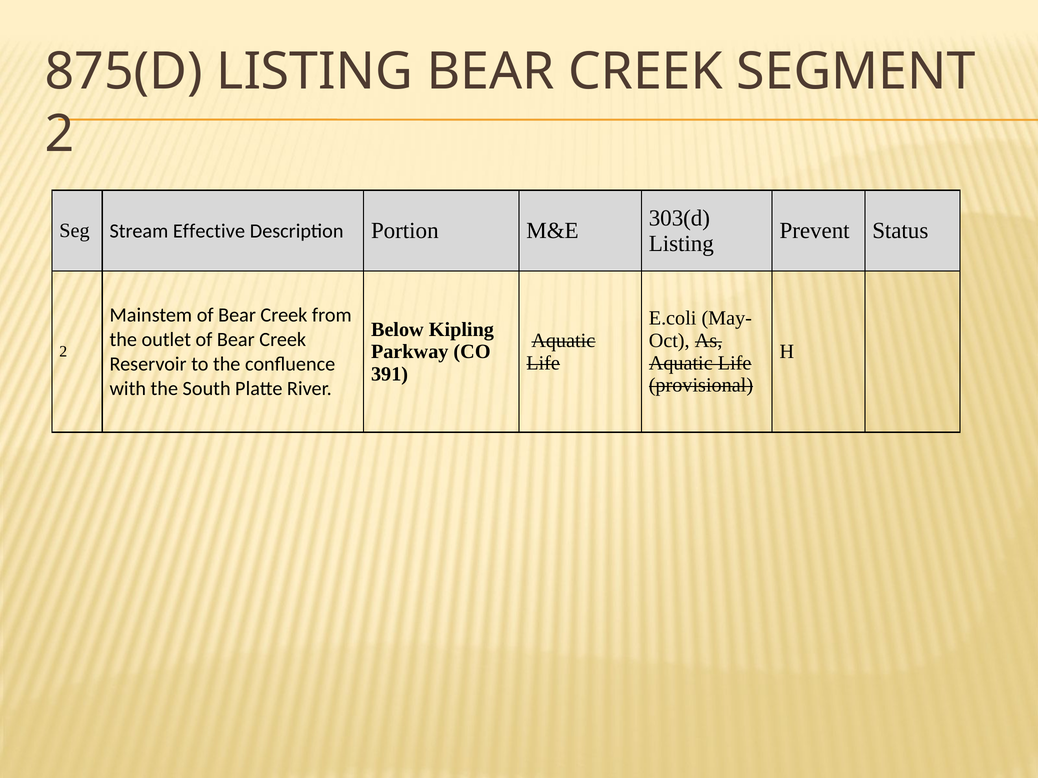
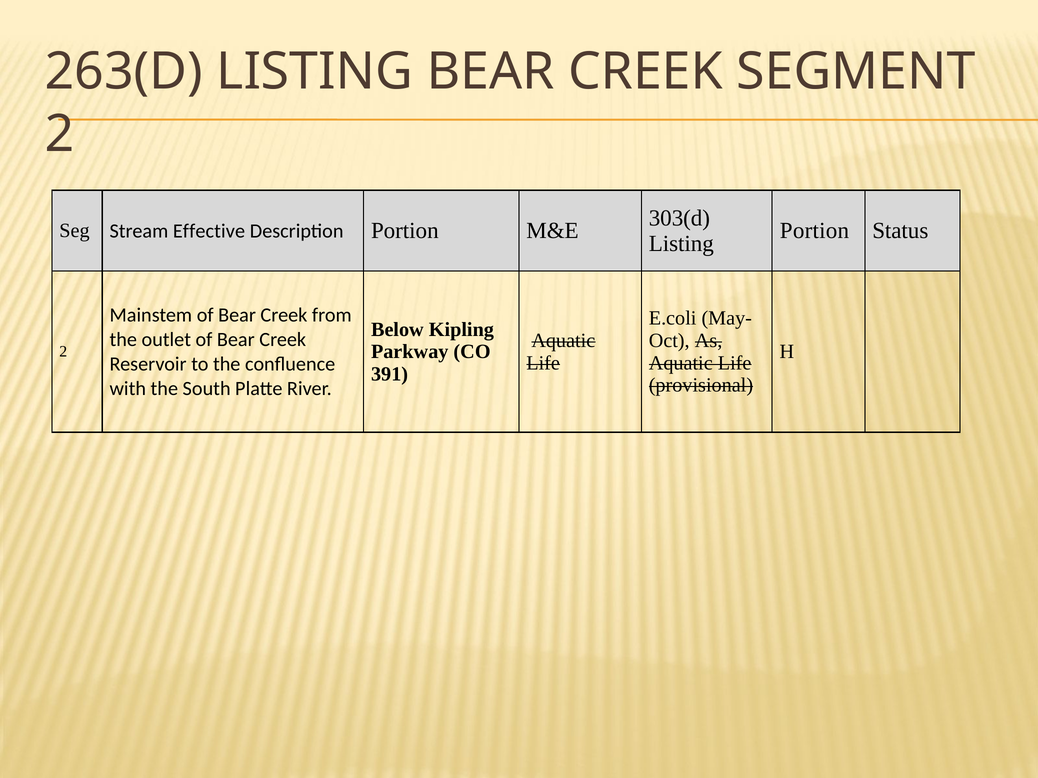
875(D: 875(D -> 263(D (124, 72)
Prevent: Prevent -> Portion (814, 231)
